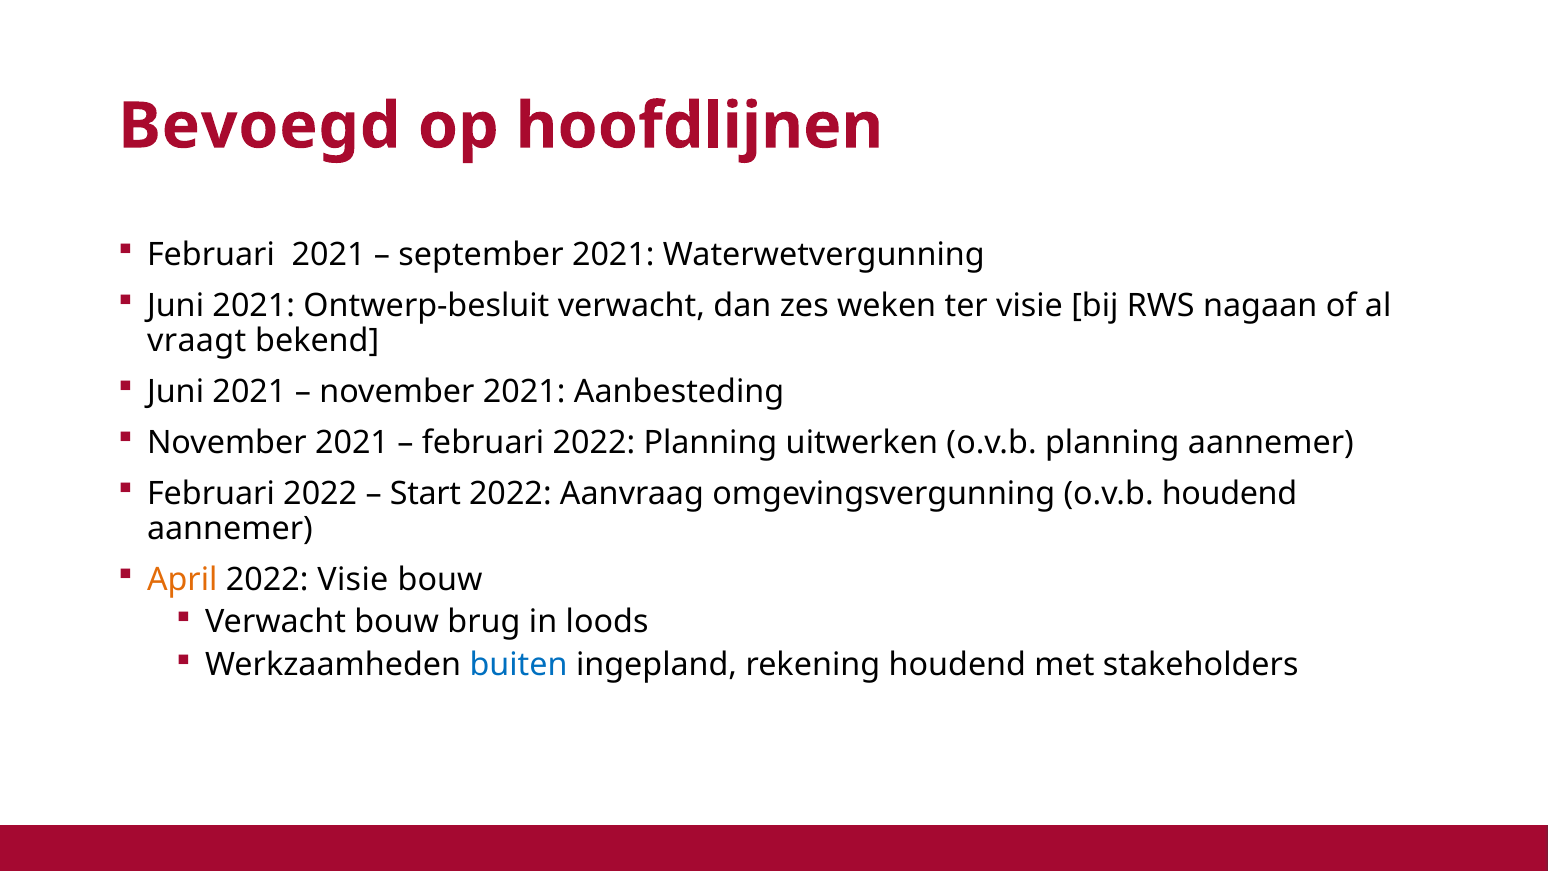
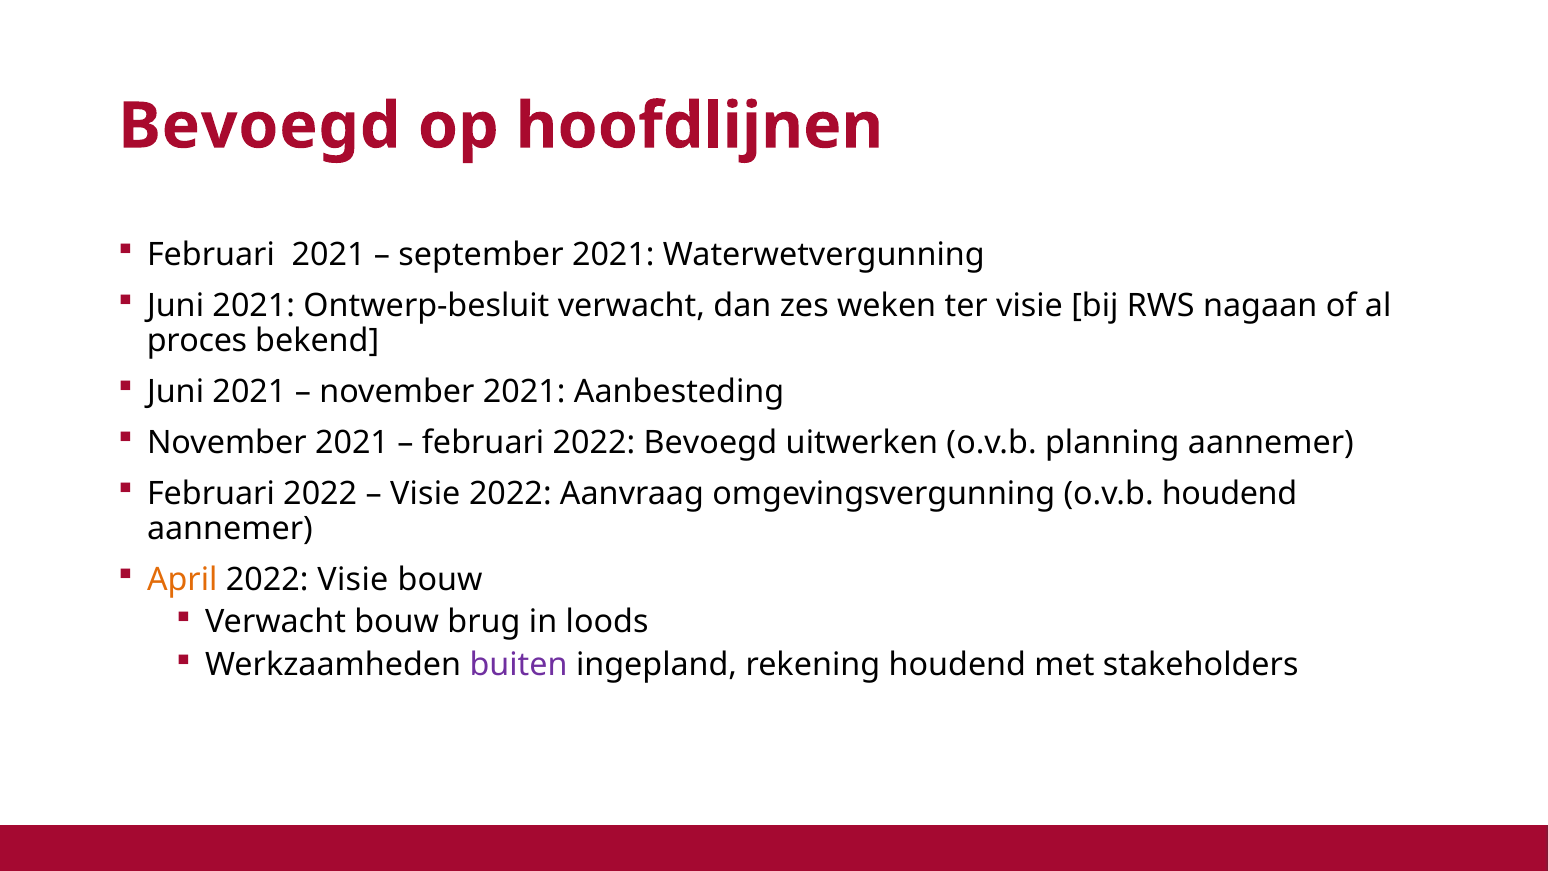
vraagt: vraagt -> proces (197, 341)
2022 Planning: Planning -> Bevoegd (710, 443)
Start: Start -> Visie (425, 493)
buiten colour: blue -> purple (519, 665)
